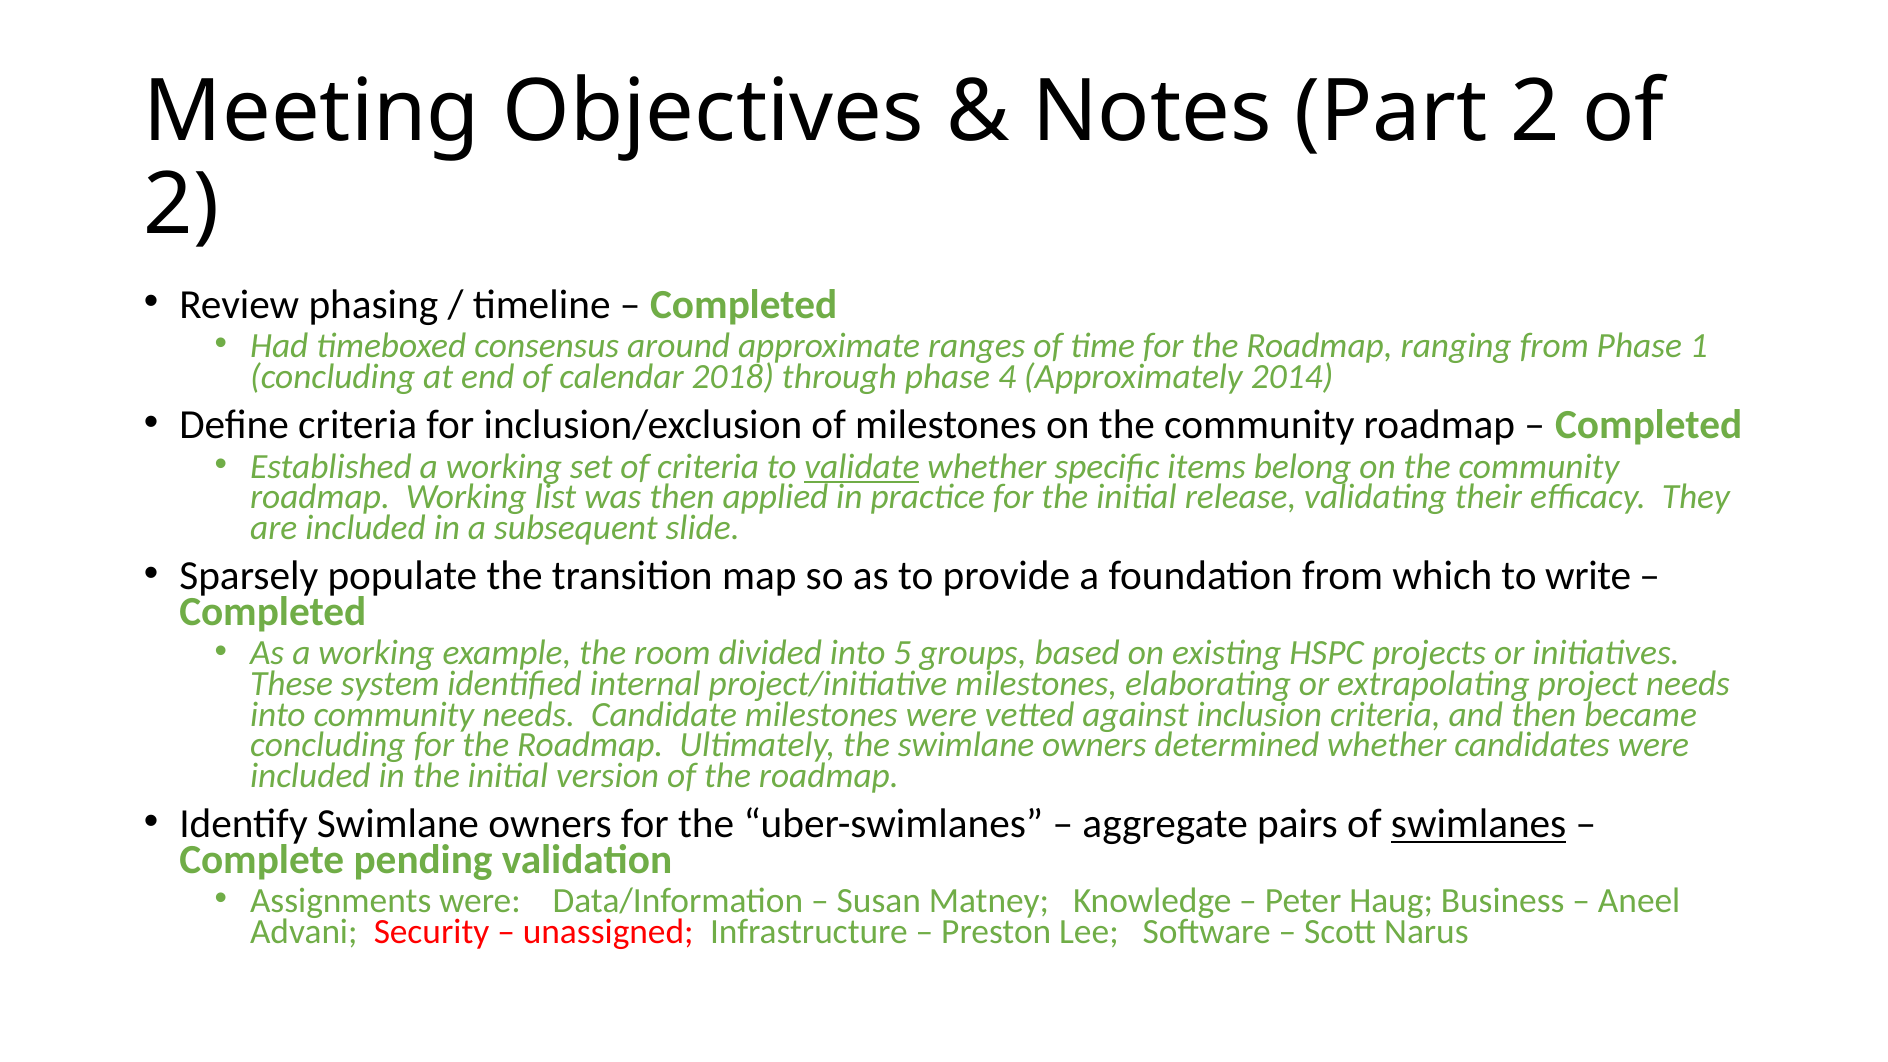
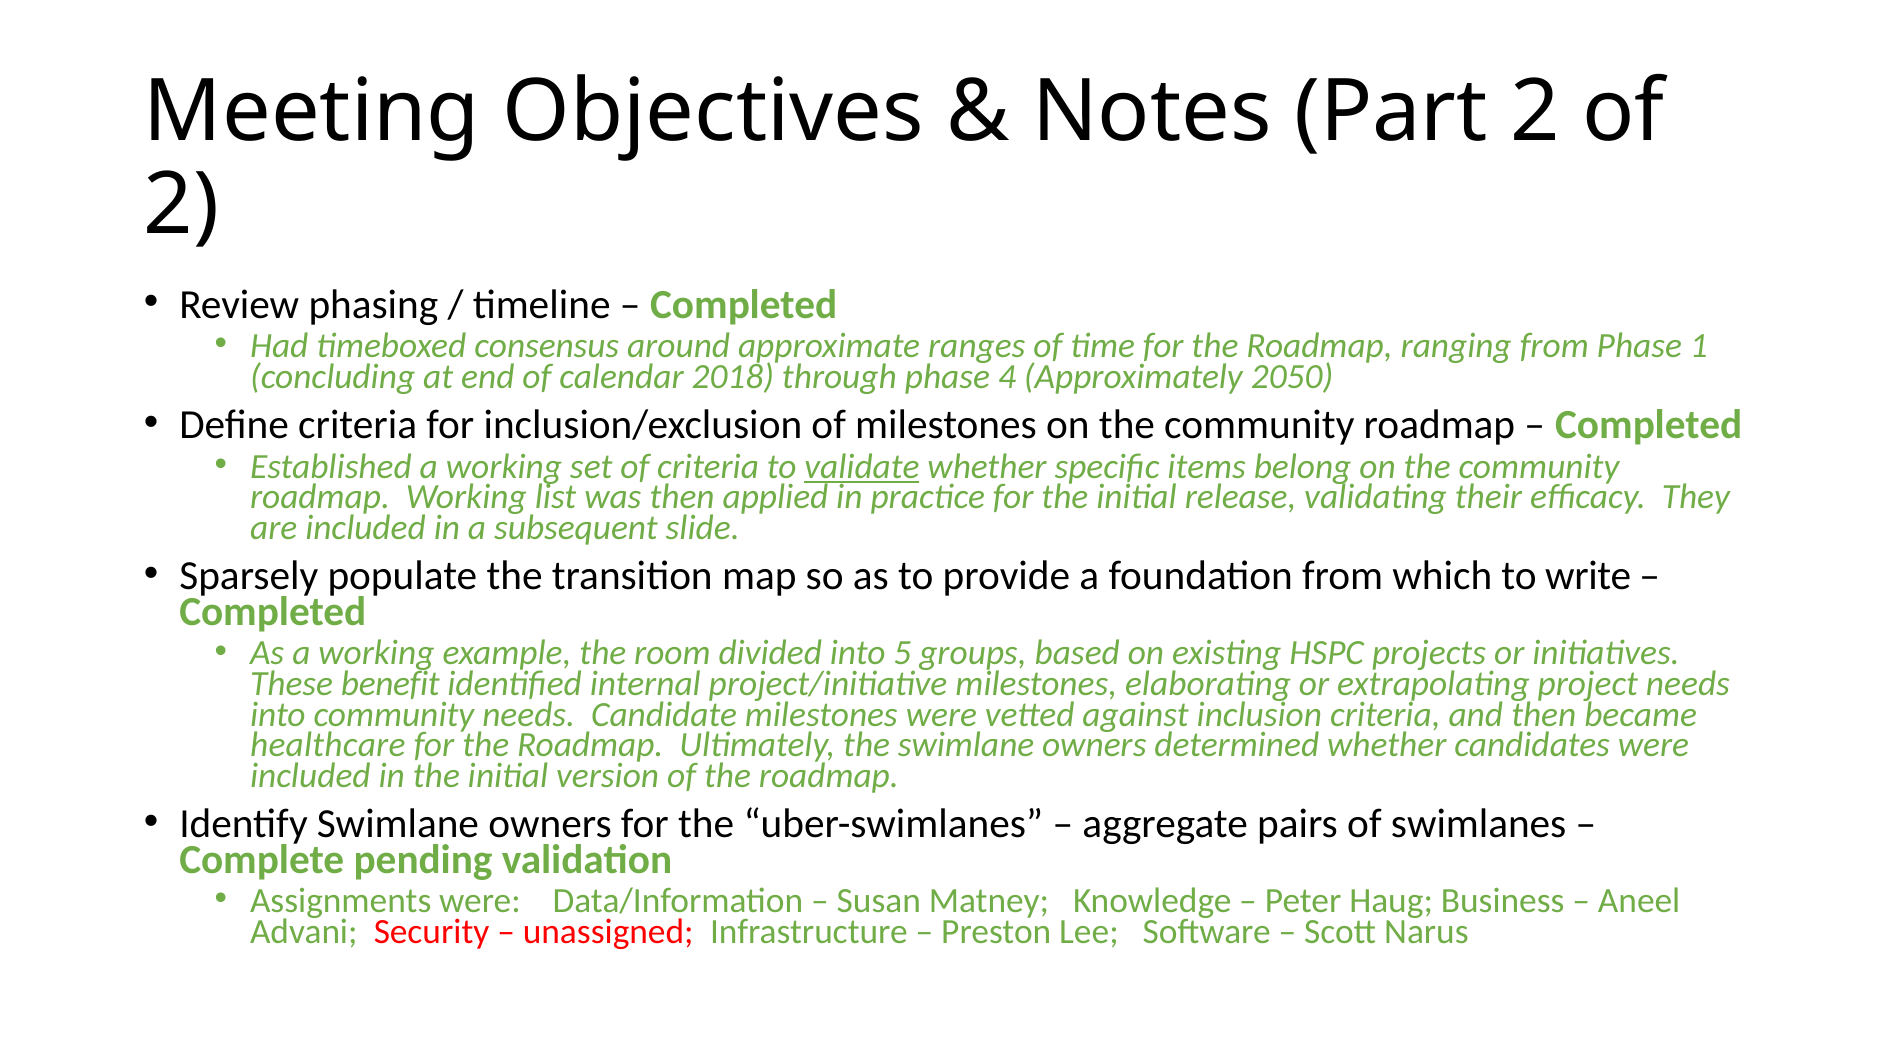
2014: 2014 -> 2050 (1292, 377)
system: system -> benefit (390, 684)
concluding: concluding -> healthcare (328, 745)
swimlanes underline: present -> none (1479, 824)
